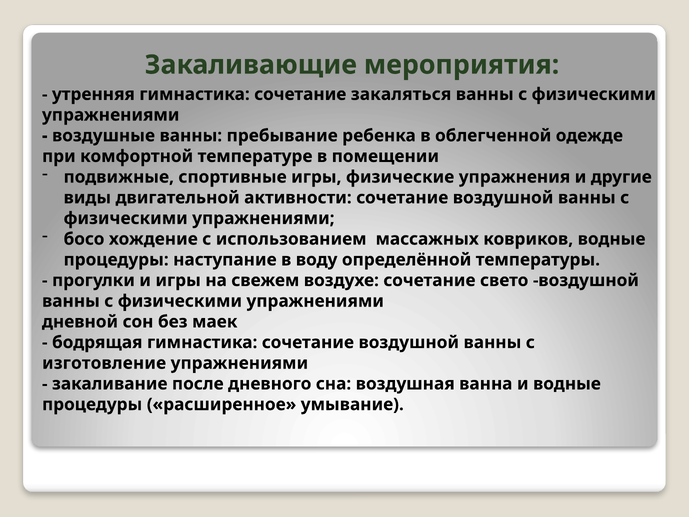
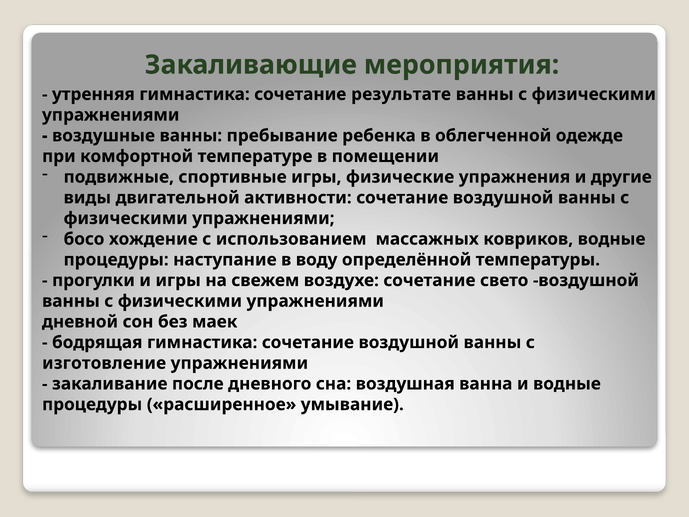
закаляться: закаляться -> результате (401, 94)
